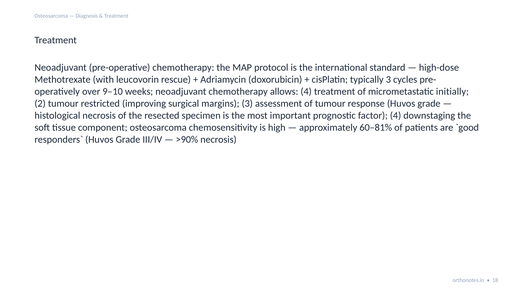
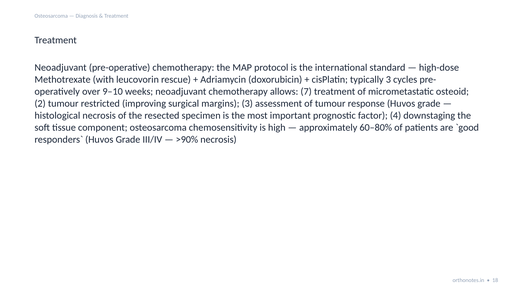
allows 4: 4 -> 7 (306, 92)
initially: initially -> osteoid (452, 92)
60–81%: 60–81% -> 60–80% (376, 128)
